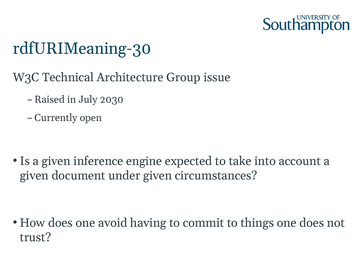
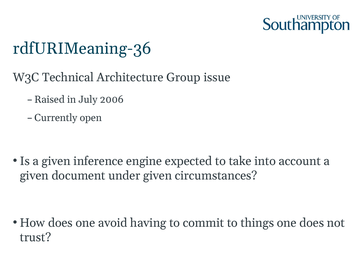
rdfURIMeaning-30: rdfURIMeaning-30 -> rdfURIMeaning-36 (82, 48)
2030: 2030 -> 2006 (112, 100)
